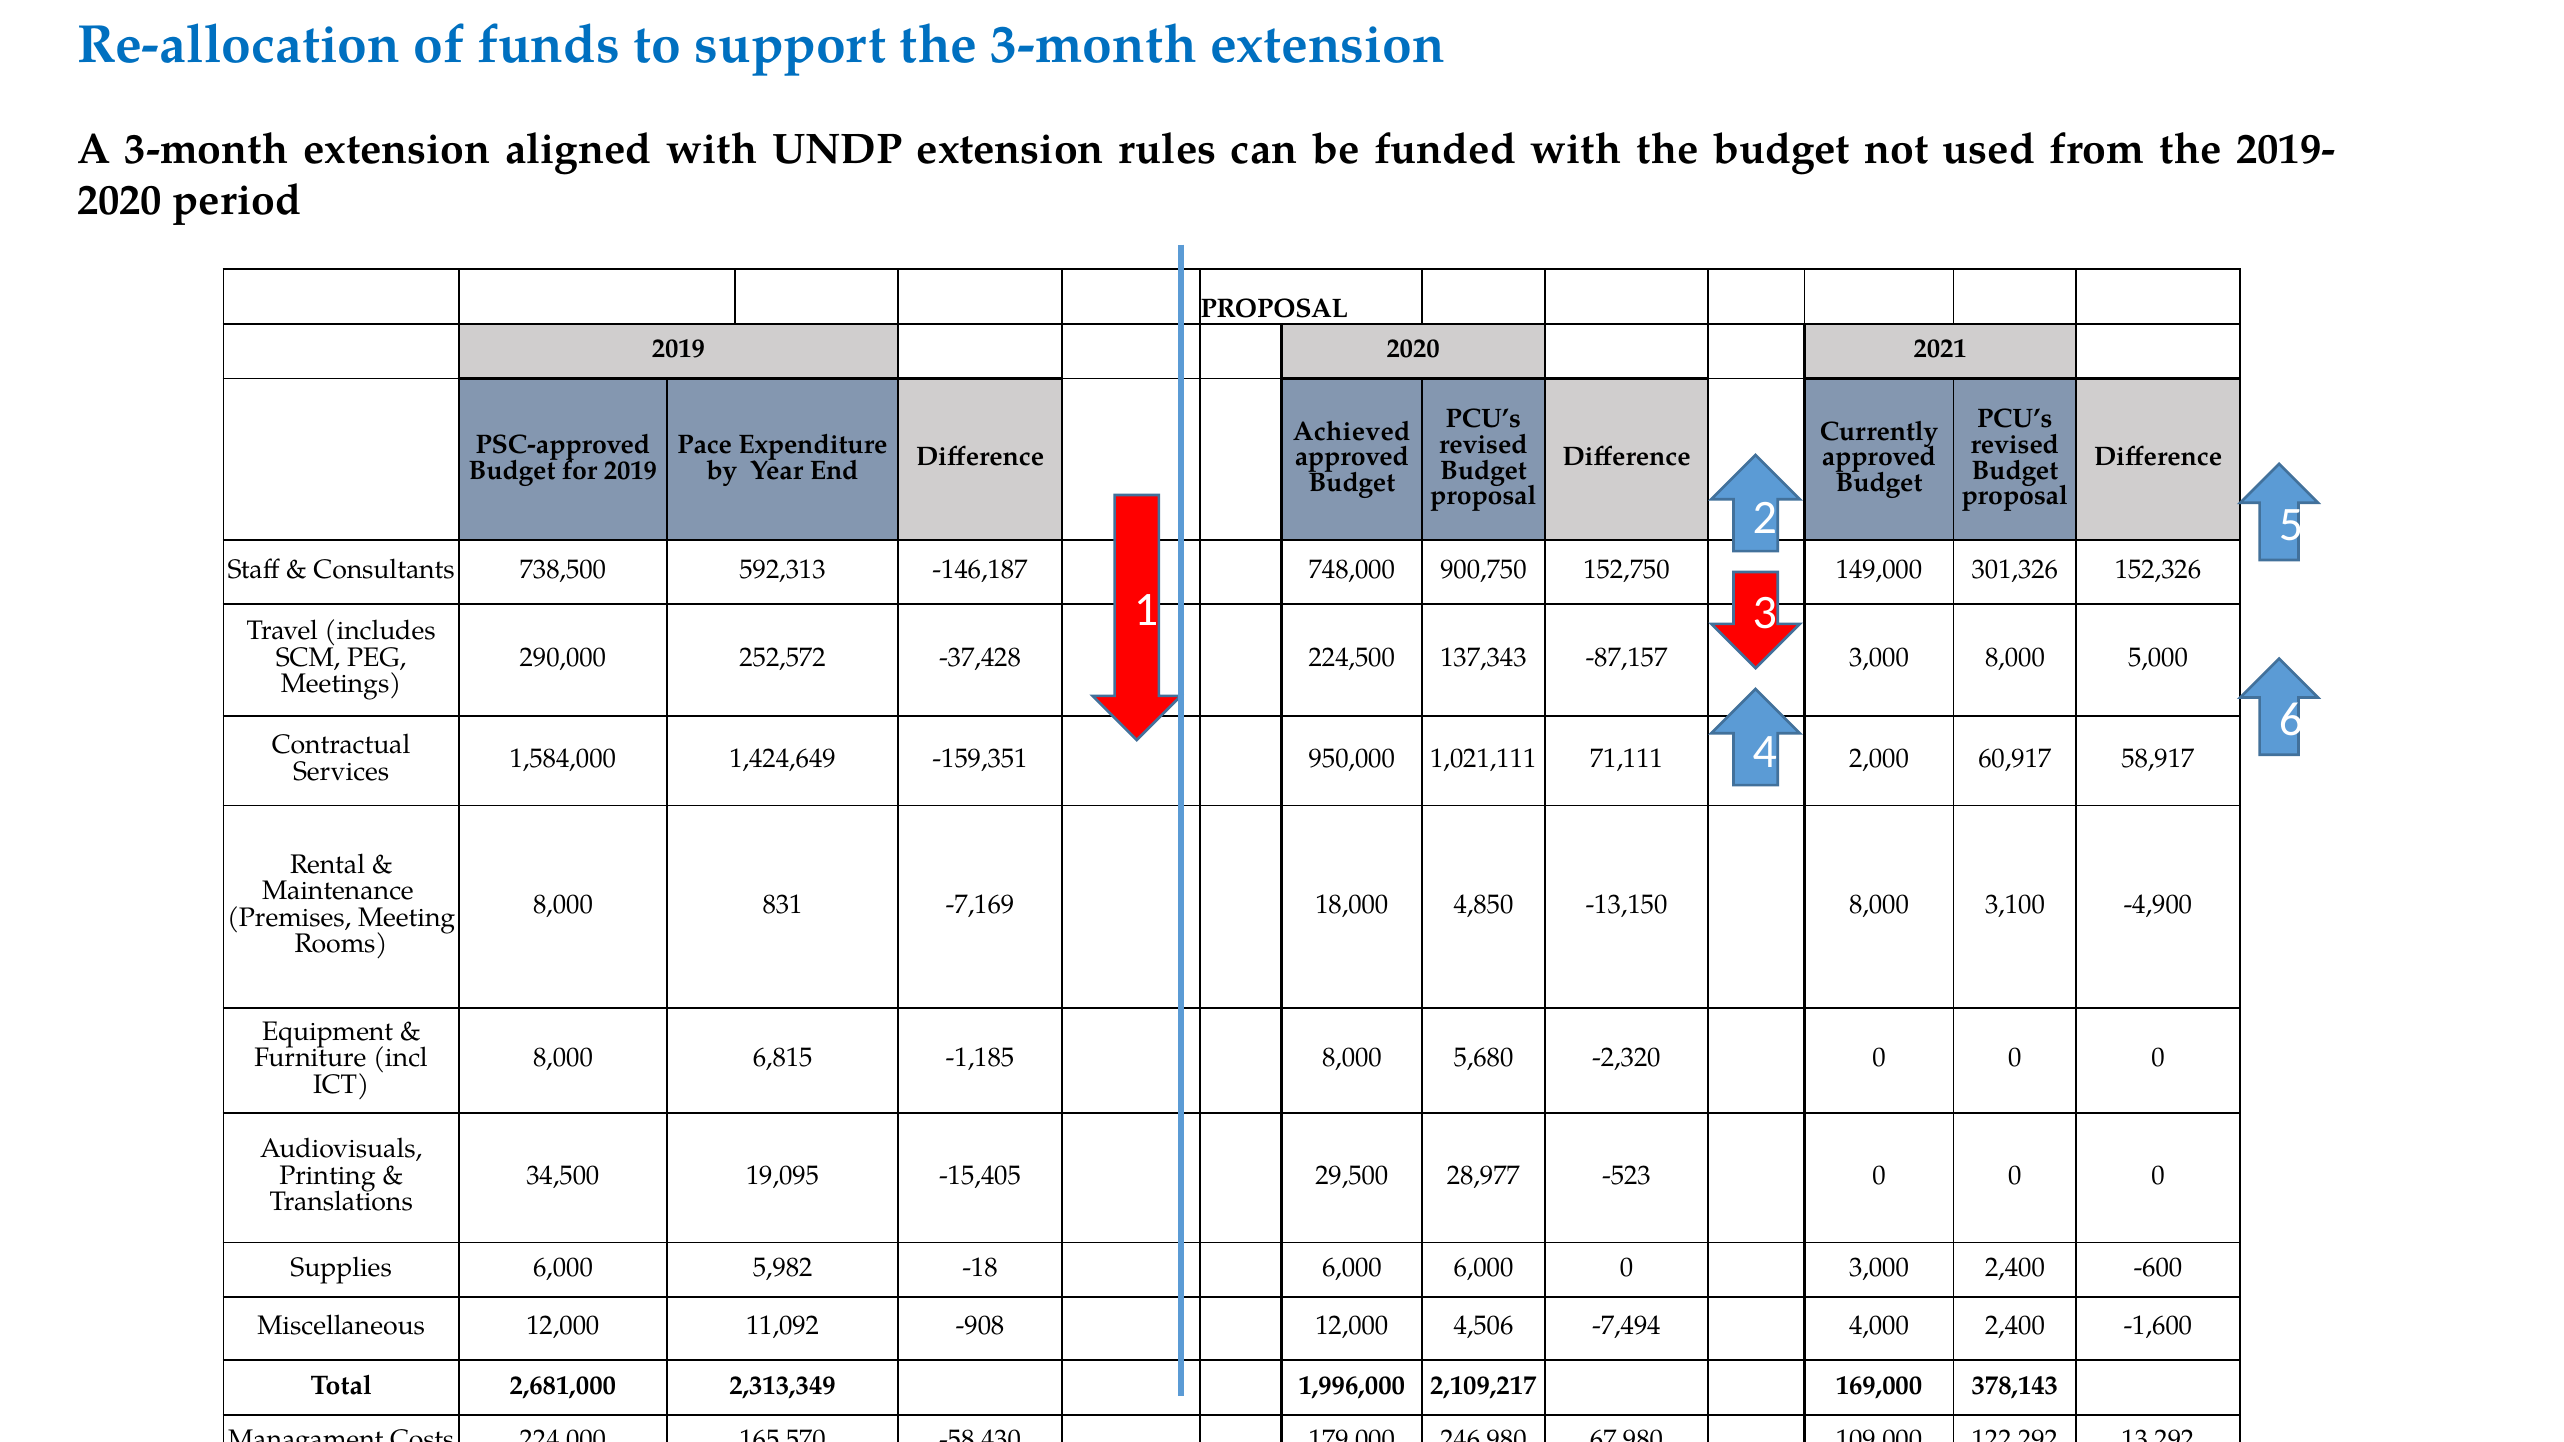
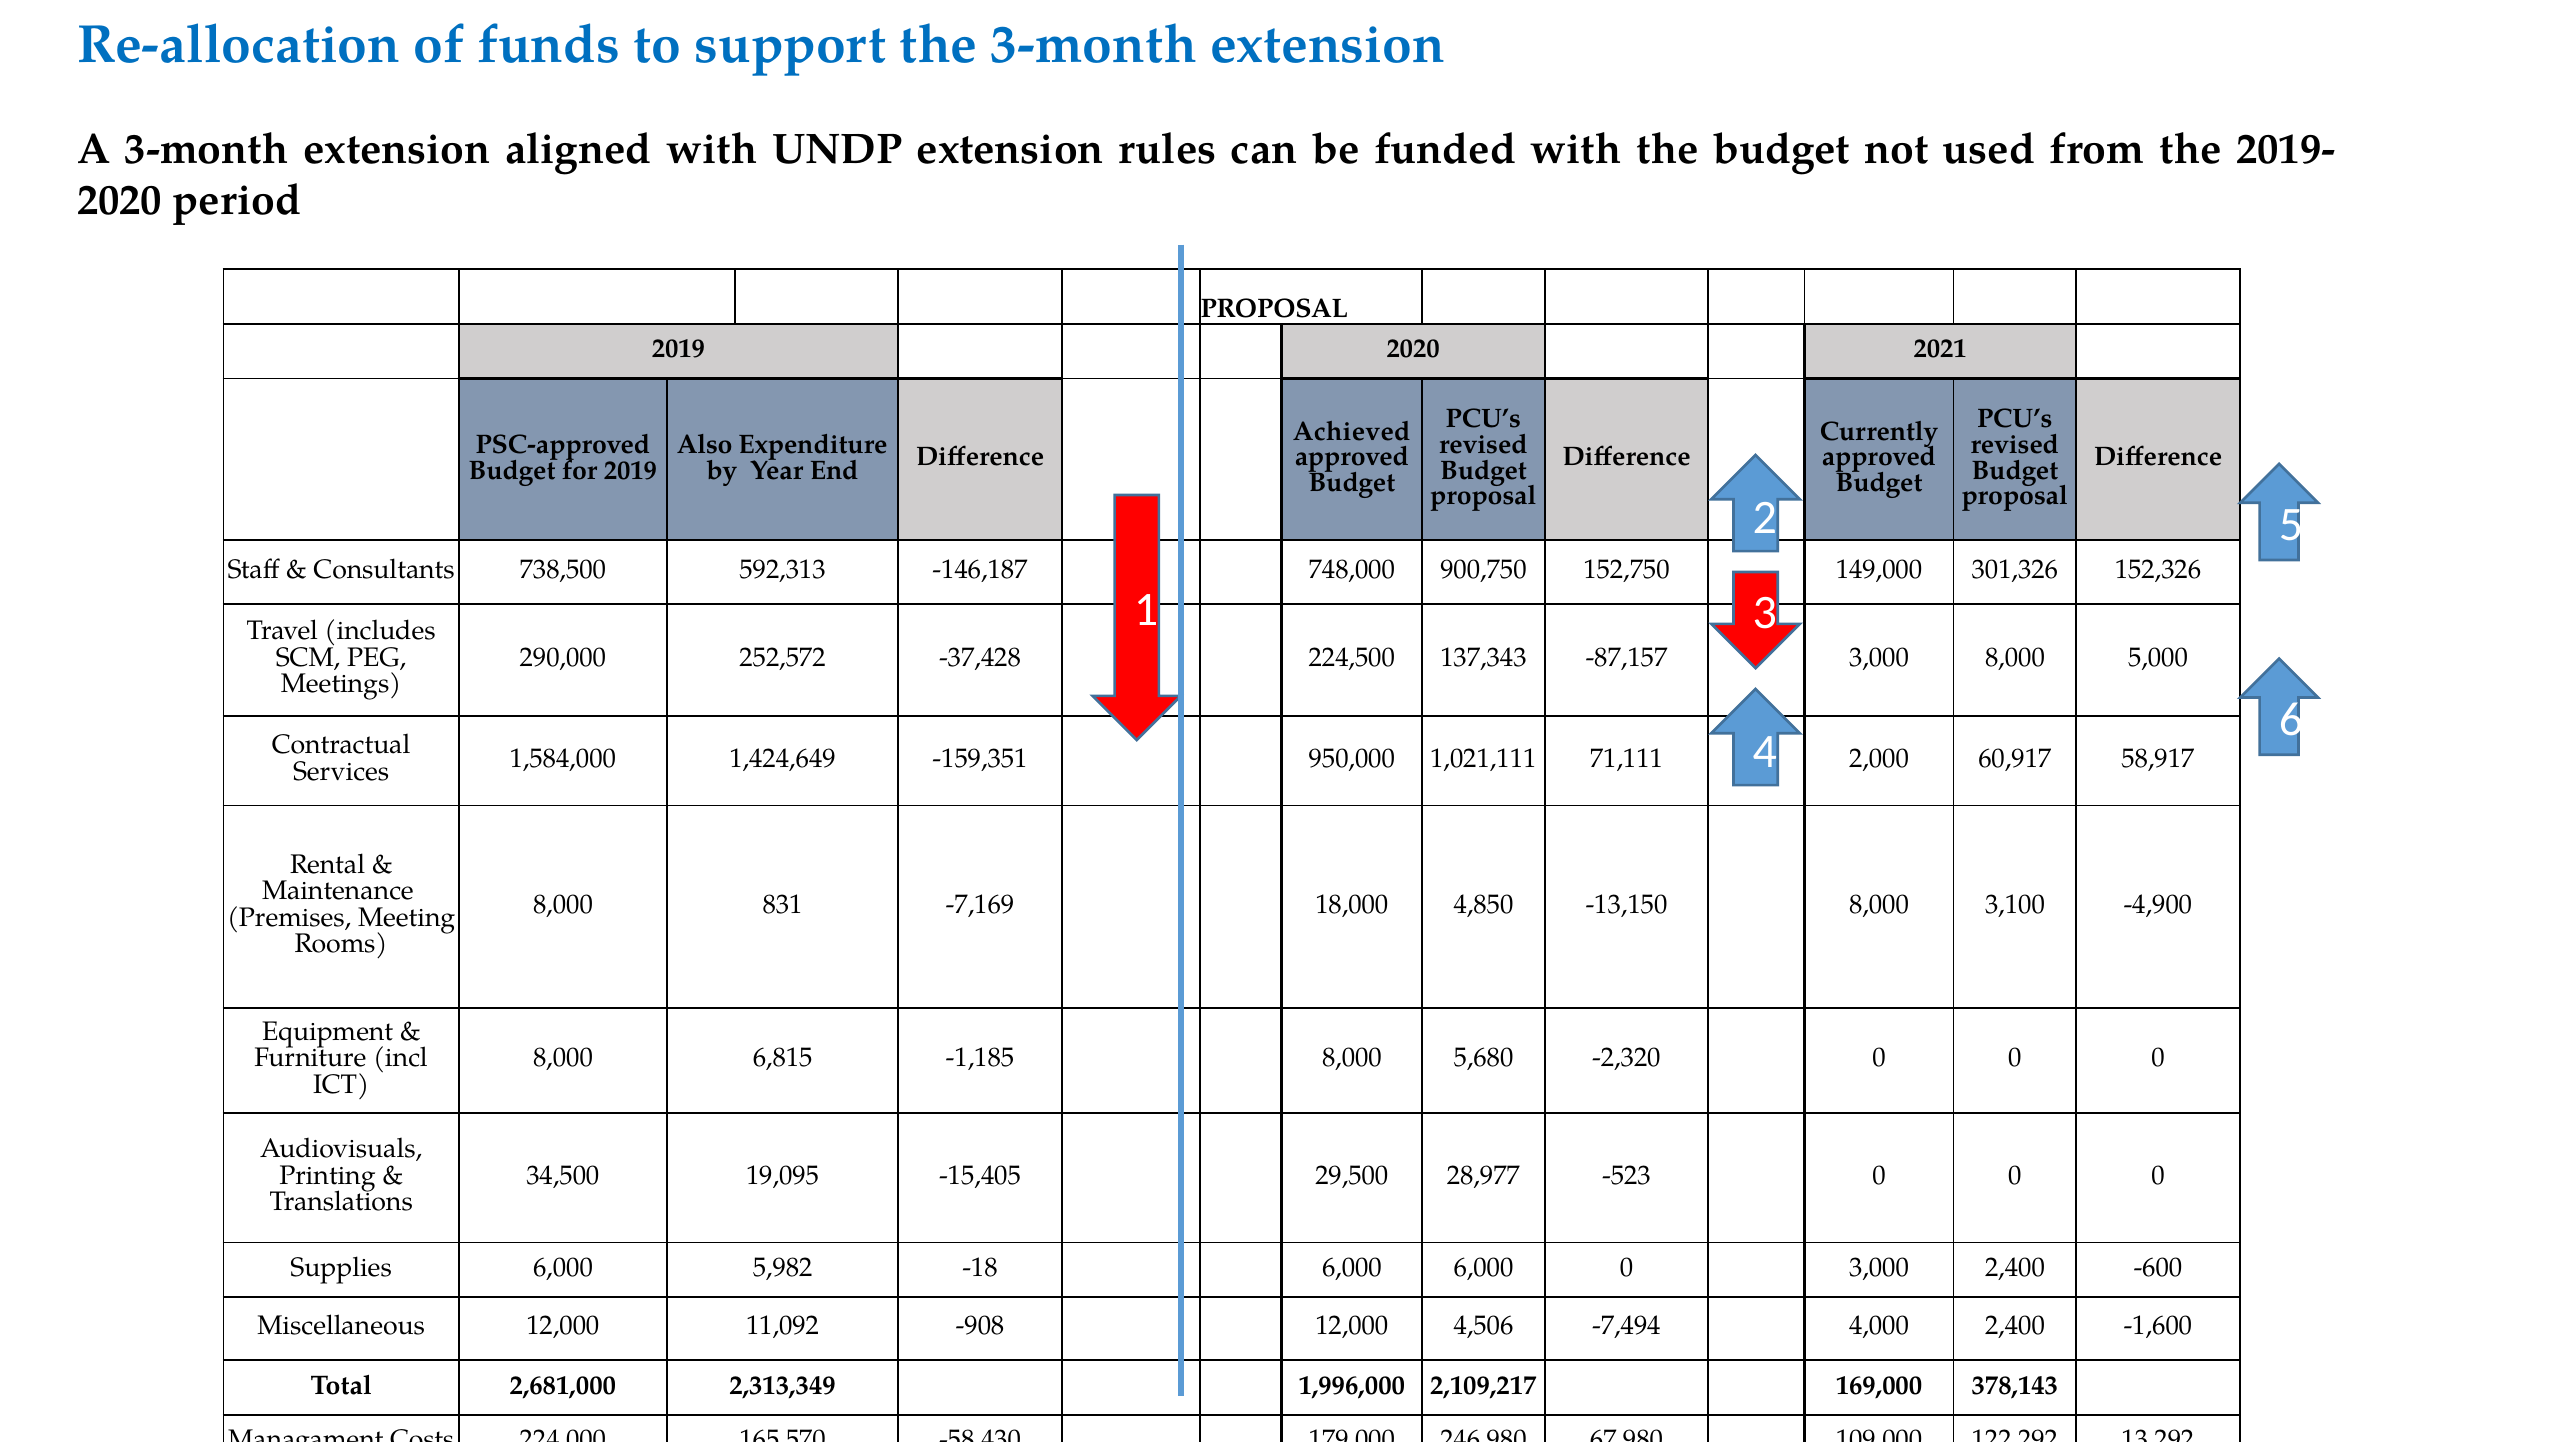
Pace: Pace -> Also (705, 444)
